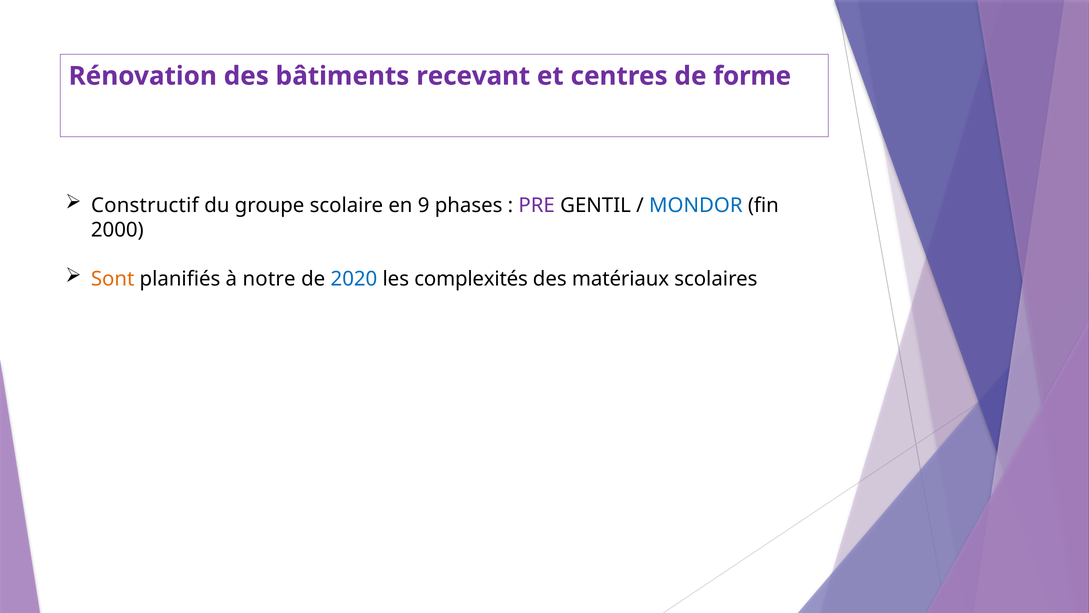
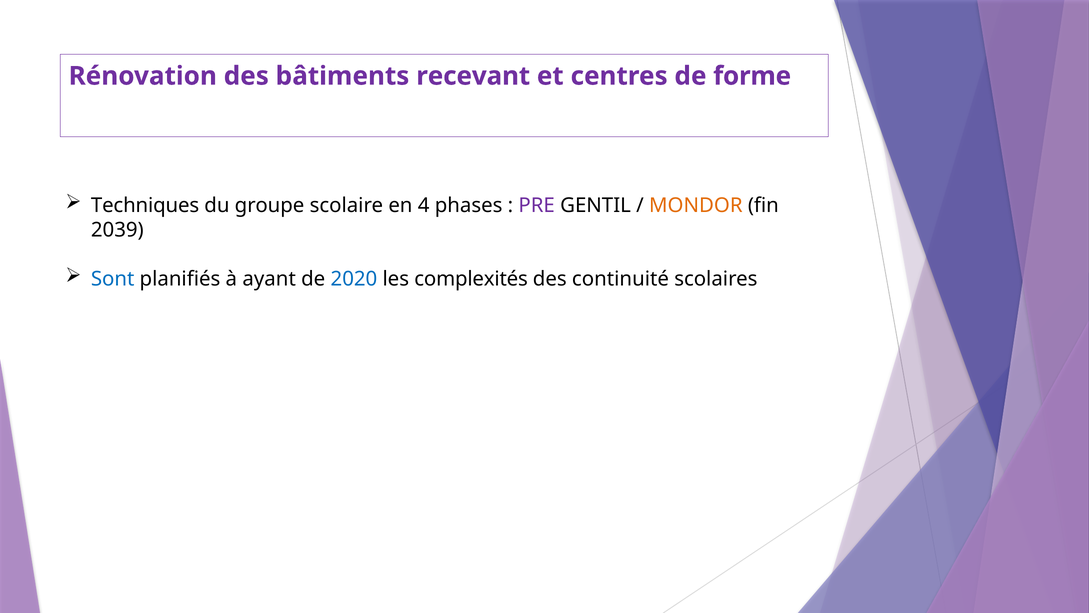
Constructif: Constructif -> Techniques (145, 205)
9: 9 -> 4 (424, 205)
MONDOR colour: blue -> orange (696, 205)
2000: 2000 -> 2039 (117, 230)
Sont colour: orange -> blue (113, 279)
notre: notre -> ayant (269, 279)
matériaux: matériaux -> continuité (620, 279)
